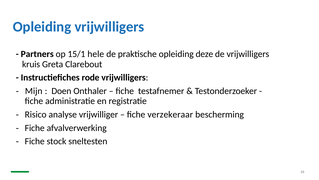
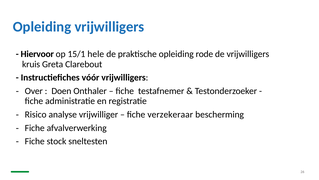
Partners: Partners -> Hiervoor (37, 54)
deze: deze -> rode (204, 54)
rode: rode -> vóór (91, 77)
Mijn: Mijn -> Over (34, 91)
